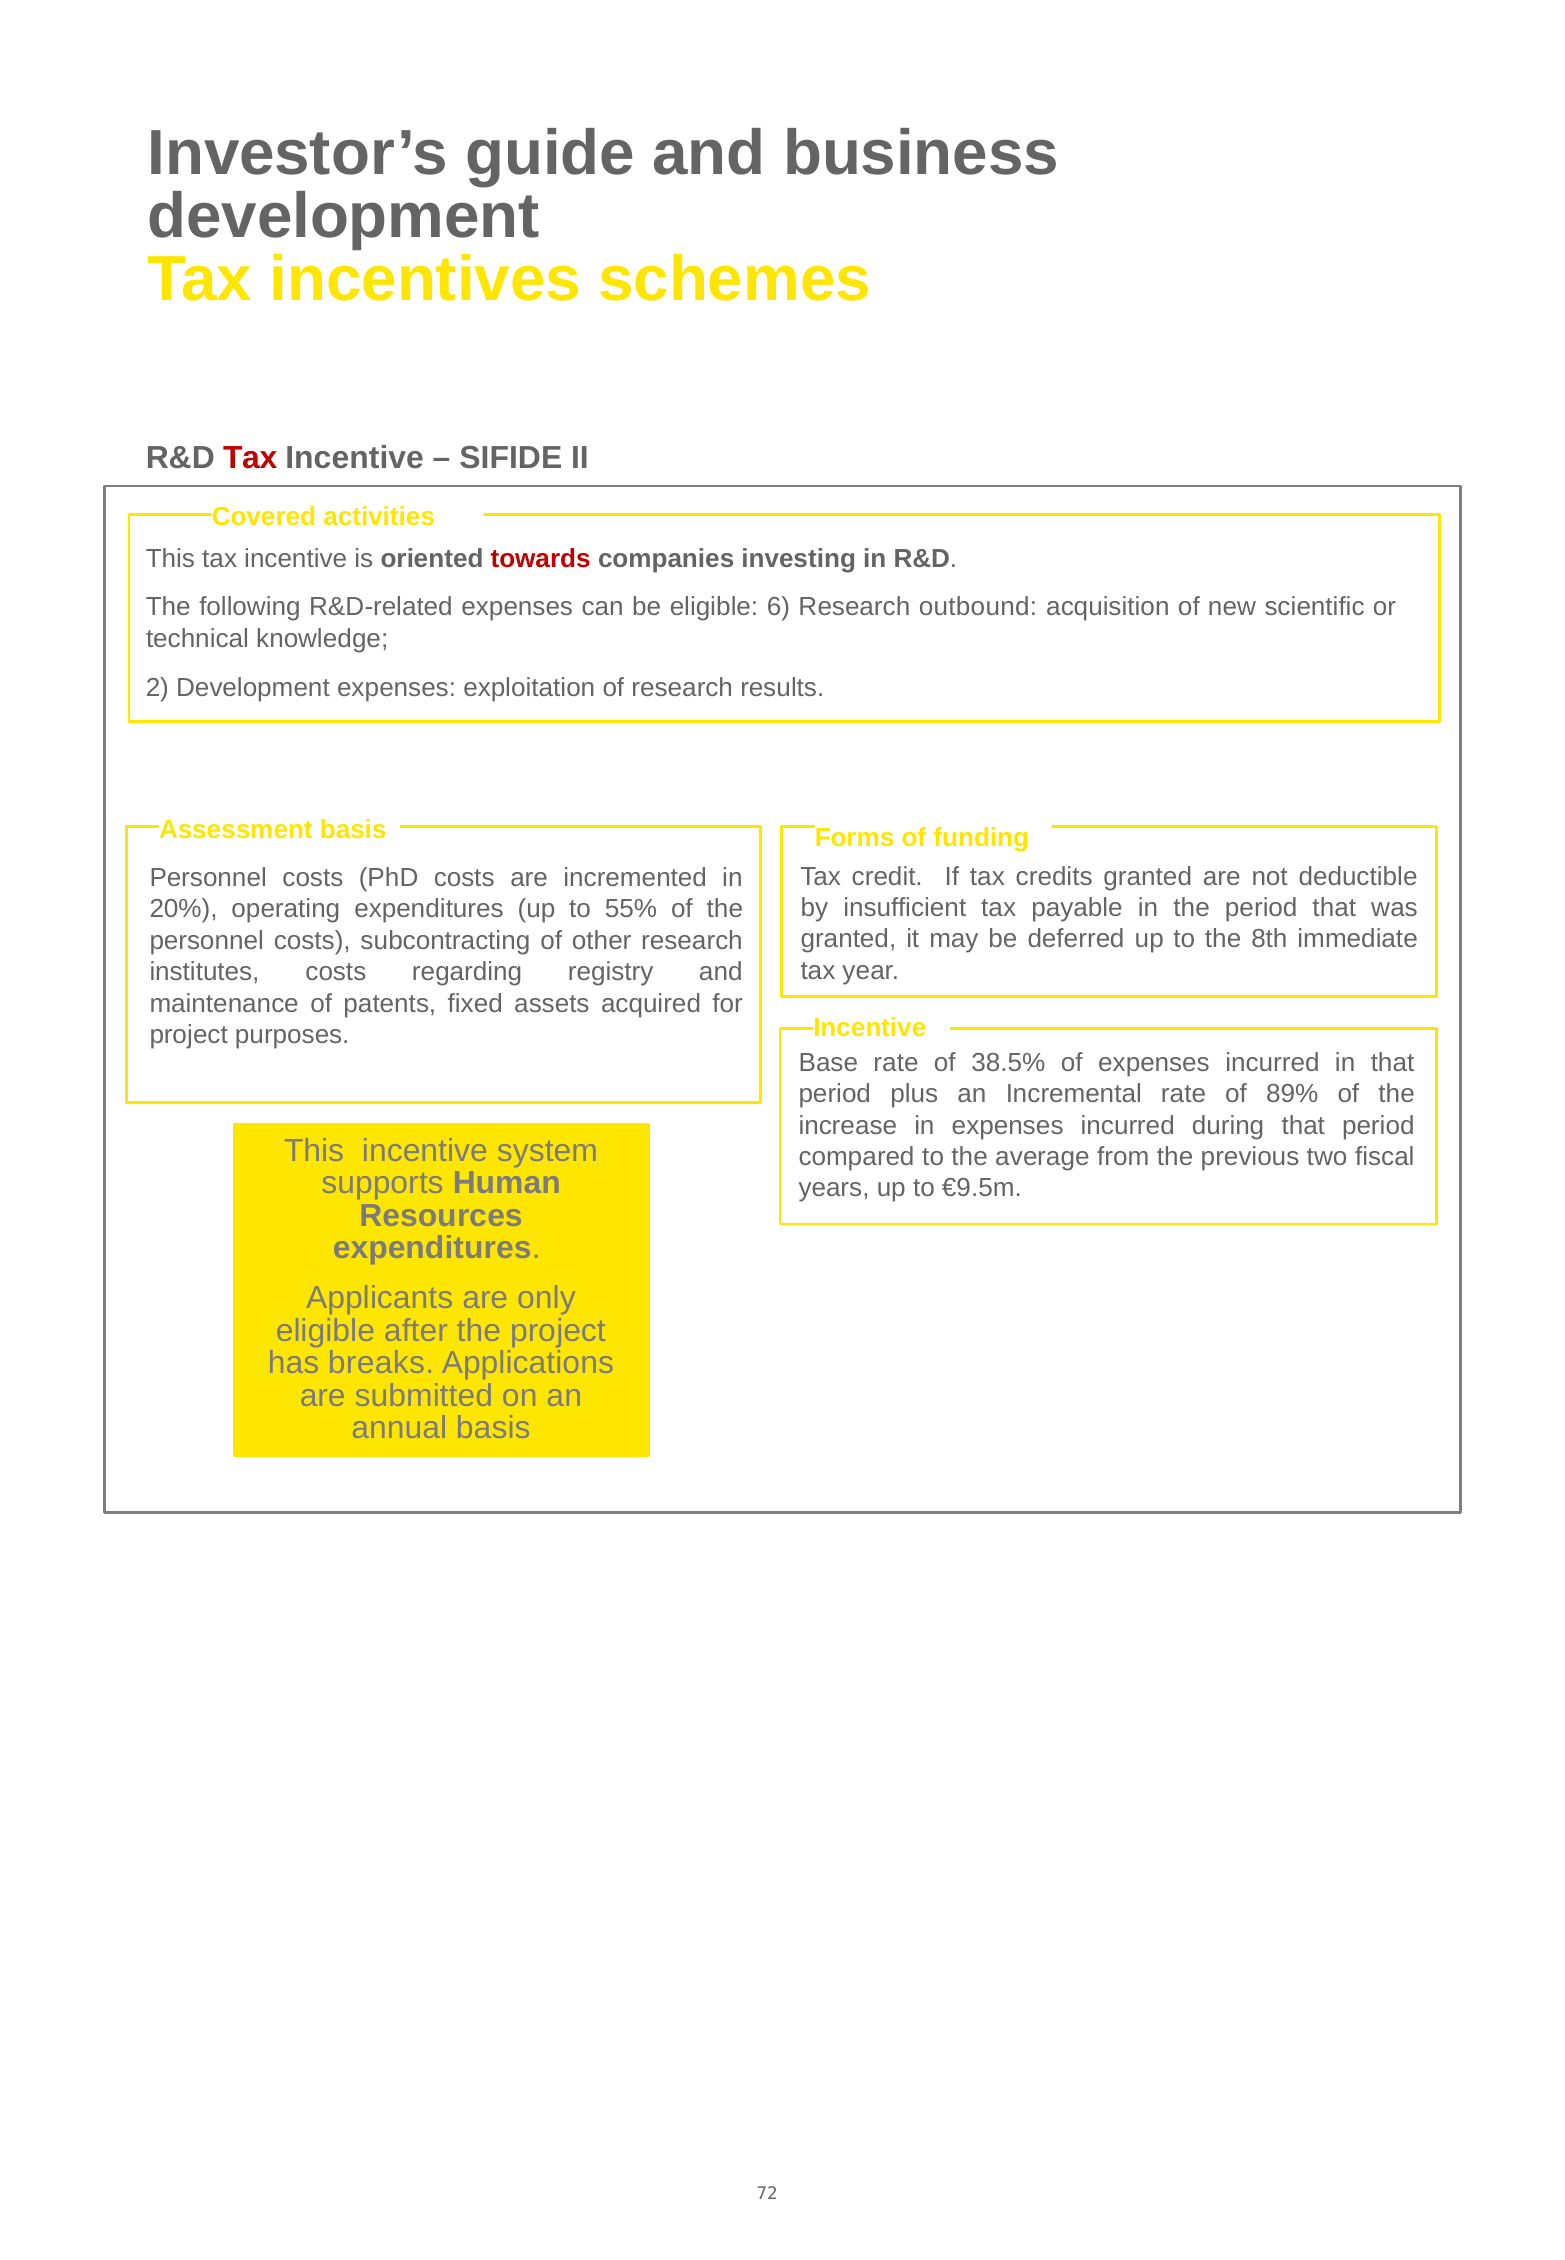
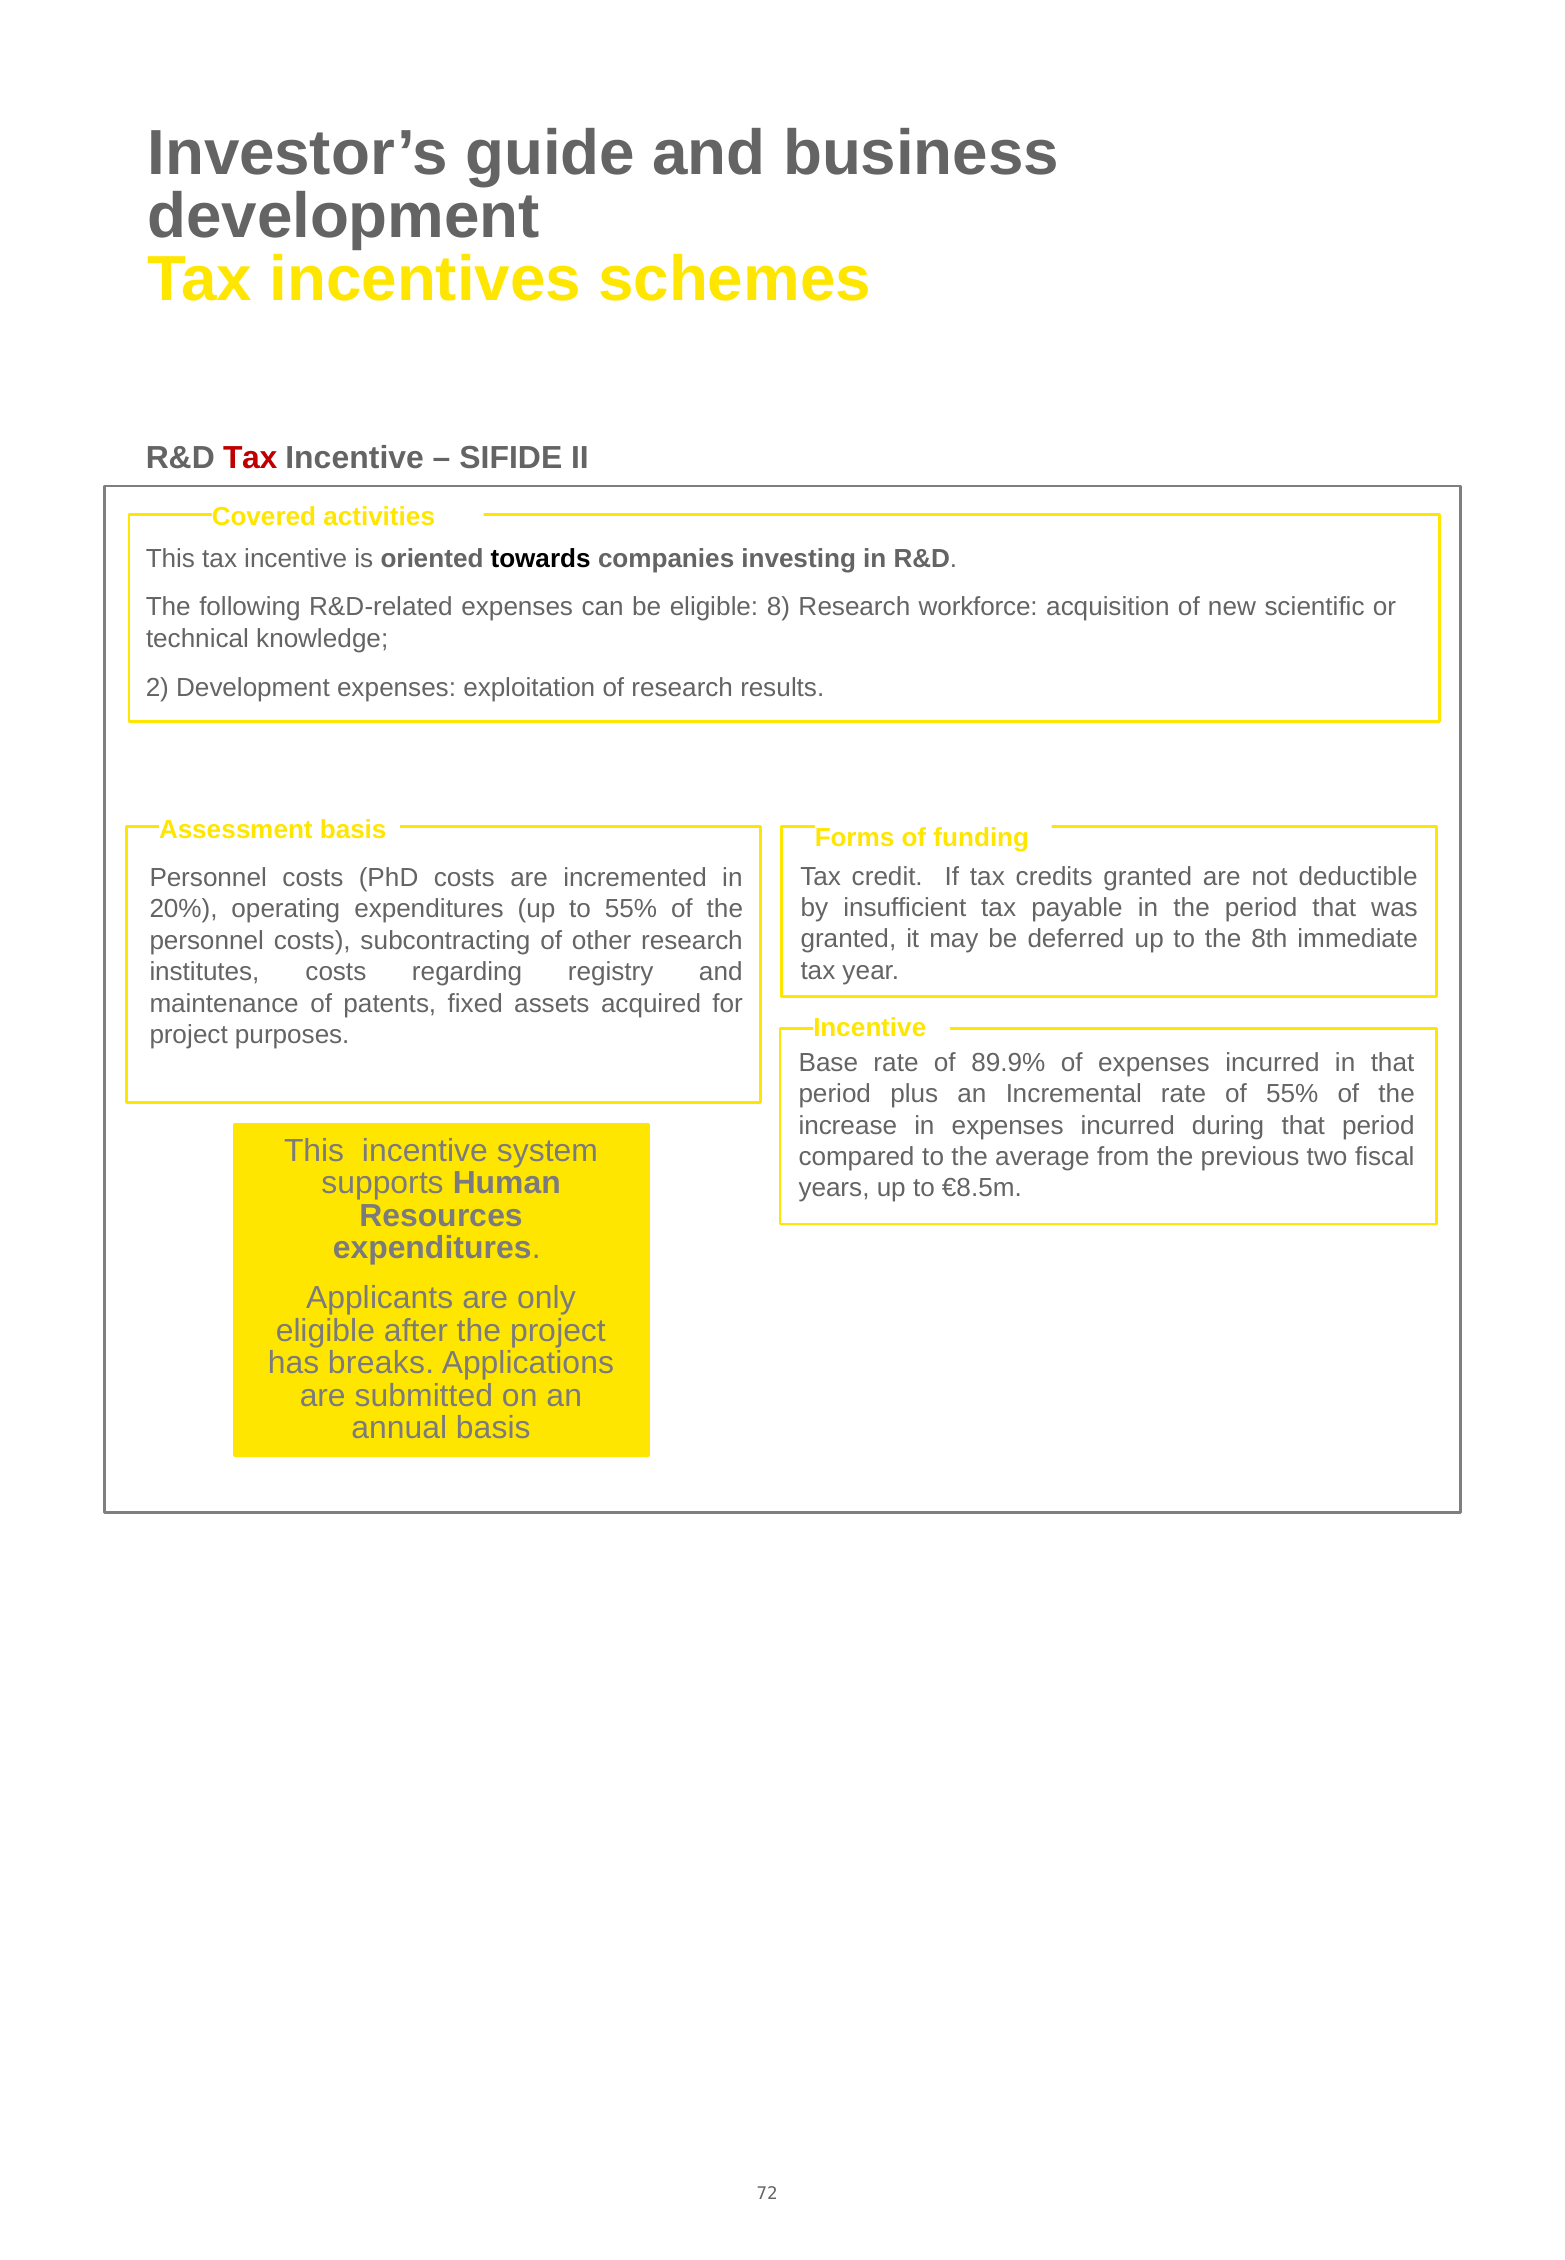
towards colour: red -> black (541, 559)
6: 6 -> 8 (778, 607)
outbound: outbound -> workforce (978, 607)
38.5%: 38.5% -> 89.9% (1008, 1063)
of 89%: 89% -> 55% (1292, 1094)
€9.5m: €9.5m -> €8.5m (982, 1189)
